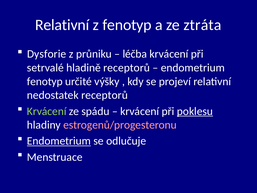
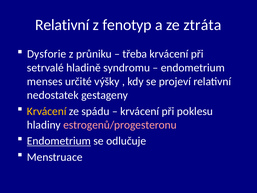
léčba: léčba -> třeba (135, 54)
hladině receptorů: receptorů -> syndromu (127, 68)
fenotyp: fenotyp -> menses (45, 81)
nedostatek receptorů: receptorů -> gestageny (105, 95)
Krvácení colour: light green -> yellow (47, 111)
poklesu underline: present -> none (195, 111)
